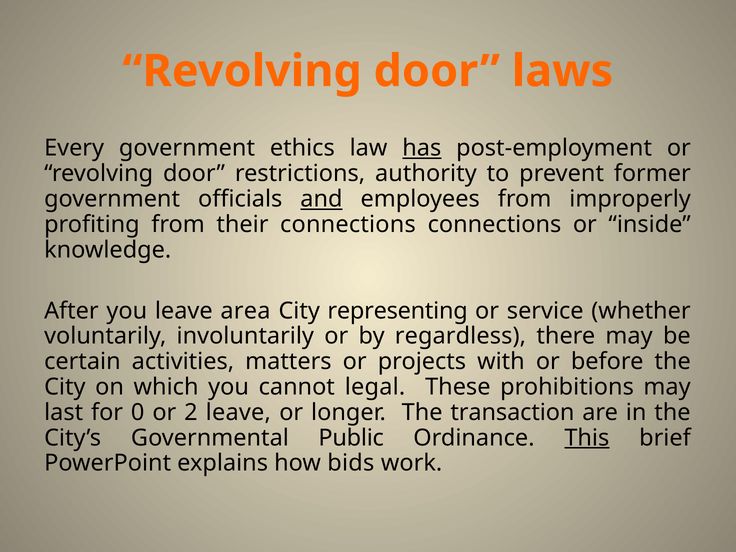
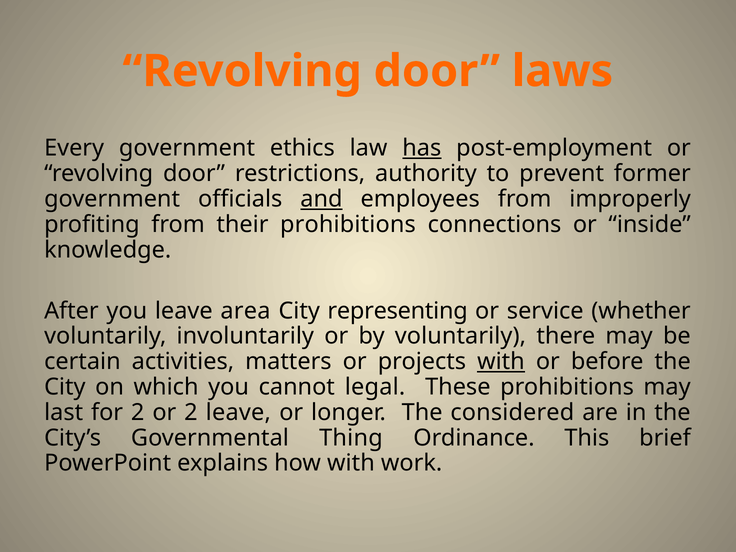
their connections: connections -> prohibitions (348, 224)
by regardless: regardless -> voluntarily (460, 336)
with underline: none -> present (501, 362)
for 0: 0 -> 2 (138, 412)
transaction: transaction -> considered (512, 412)
Public: Public -> Thing (351, 438)
This underline: present -> none (587, 438)
how bids: bids -> with (351, 463)
